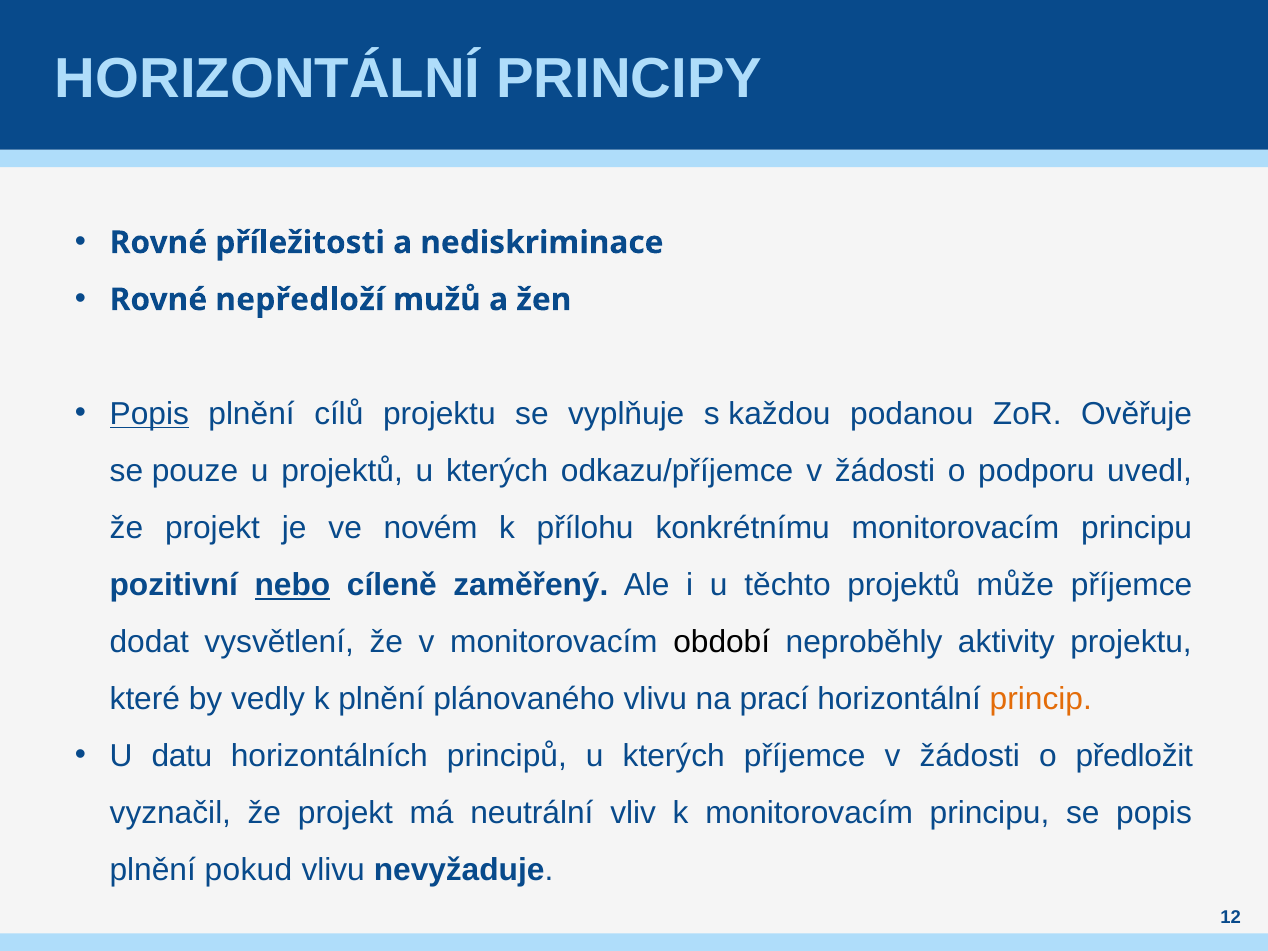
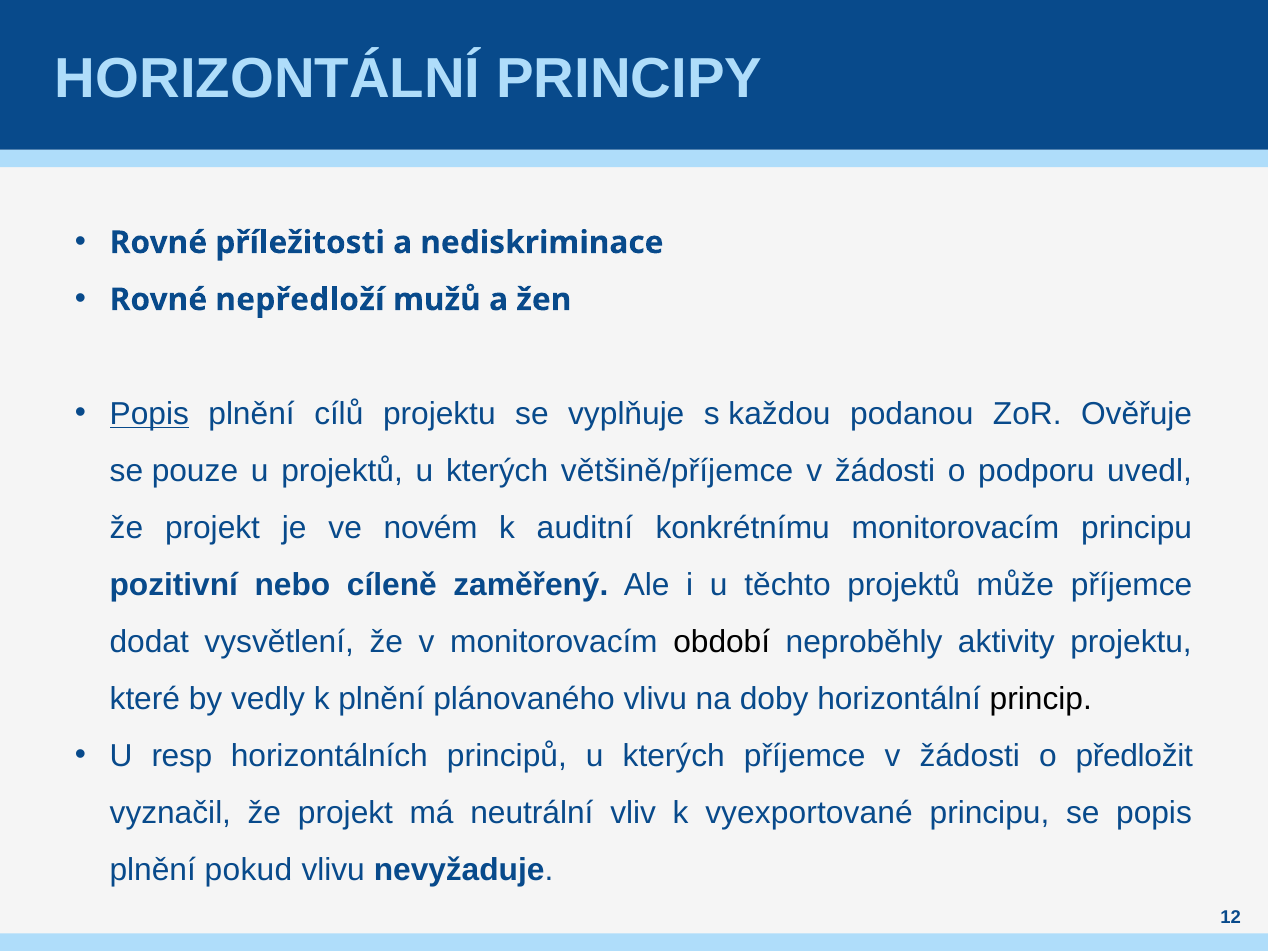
odkazu/příjemce: odkazu/příjemce -> většině/příjemce (677, 471)
přílohu: přílohu -> auditní (585, 528)
nebo underline: present -> none (292, 585)
prací: prací -> doby (774, 699)
princip colour: orange -> black (1041, 699)
datu: datu -> resp (182, 756)
k monitorovacím: monitorovacím -> vyexportované (809, 813)
